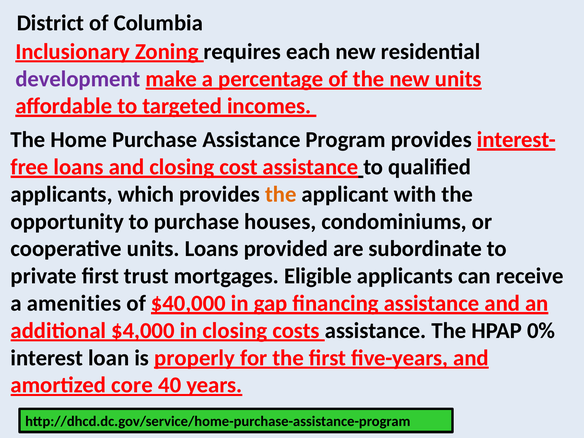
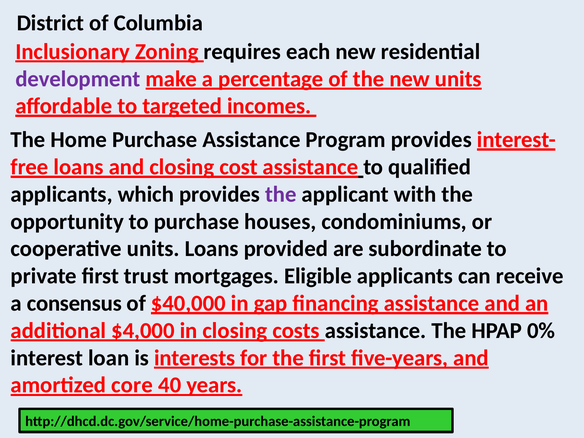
the colour: orange -> purple (281, 194)
amenities: amenities -> consensus (74, 303)
properly: properly -> interests (195, 358)
